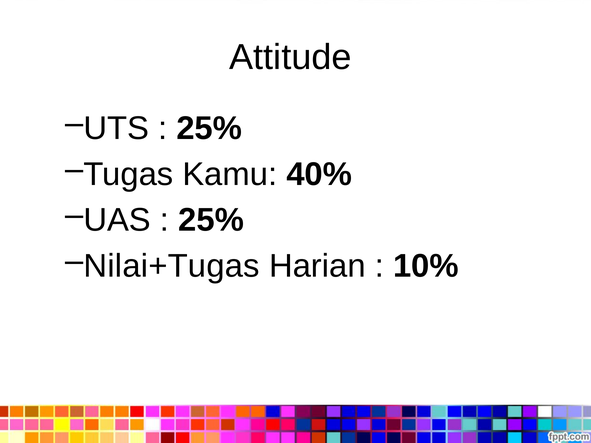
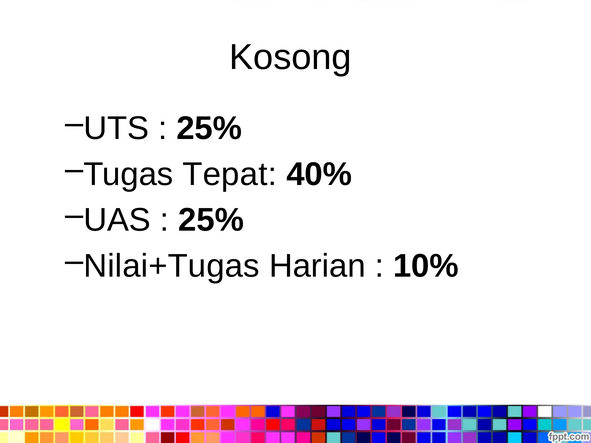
Attitude: Attitude -> Kosong (290, 57)
Kamu: Kamu -> Tepat (230, 174)
